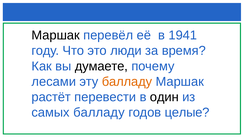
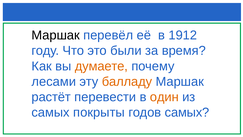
1941: 1941 -> 1912 (183, 35)
люди: люди -> были (126, 51)
думаете colour: black -> orange (101, 66)
один colour: black -> orange (164, 97)
самых балладу: балладу -> покрыты (99, 112)
годов целые: целые -> самых (187, 112)
